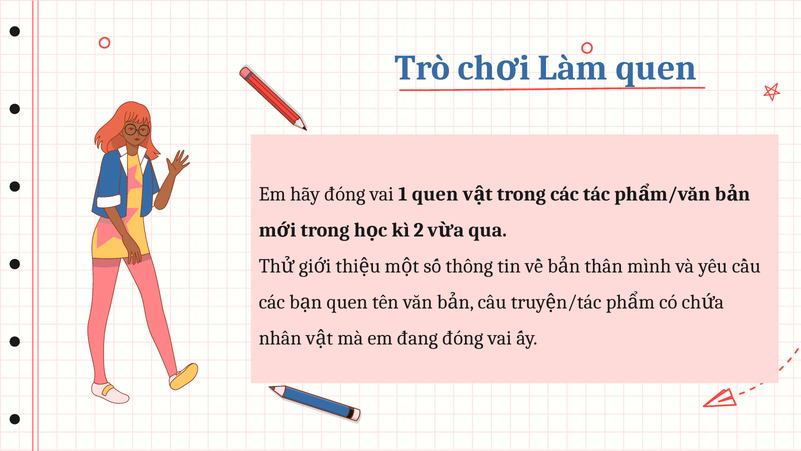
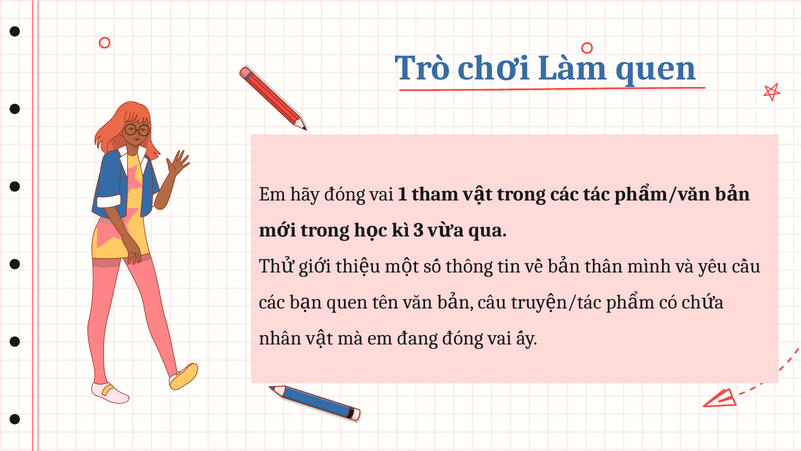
1 quen: quen -> tham (435, 194)
2: 2 -> 3 (419, 230)
